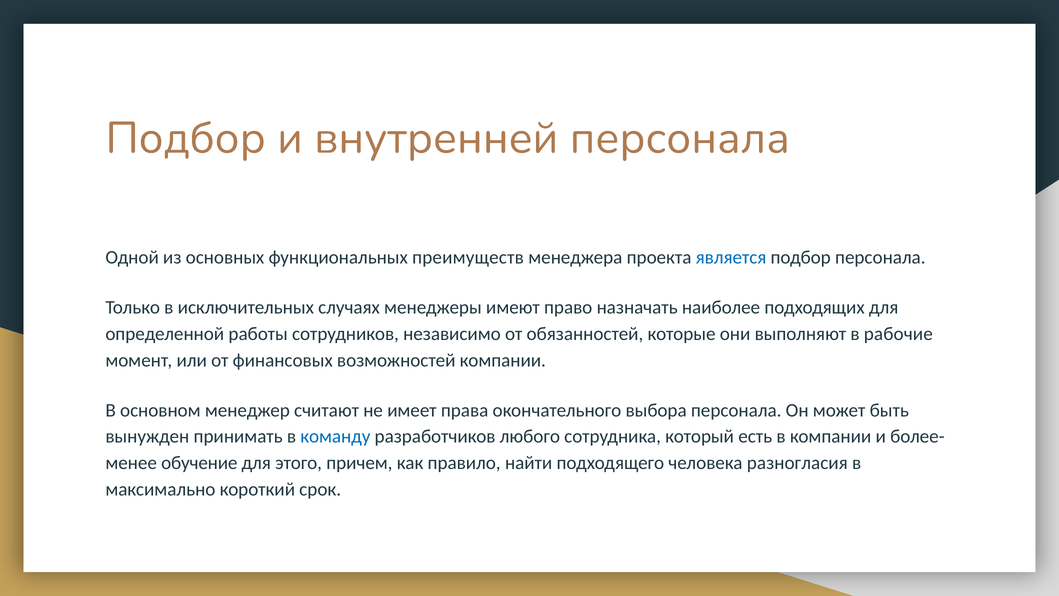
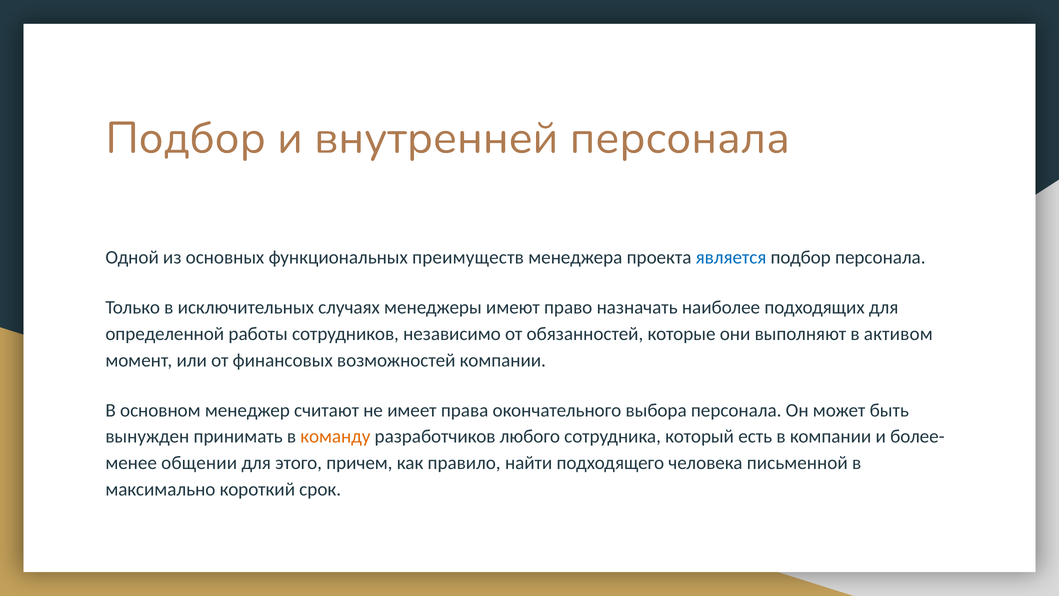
рабочие: рабочие -> активом (898, 334)
команду colour: blue -> orange (335, 436)
обучение: обучение -> общении (199, 463)
разногласия: разногласия -> письменной (797, 463)
